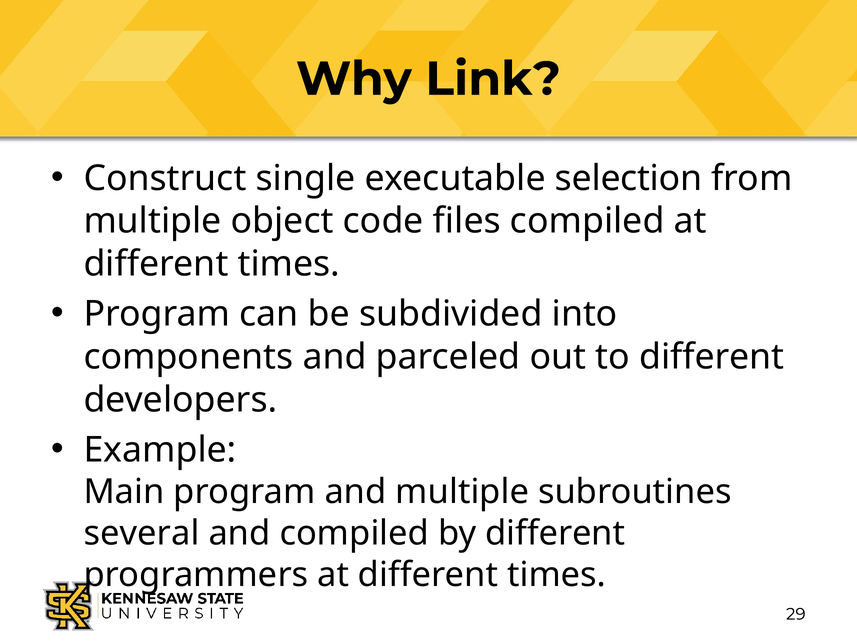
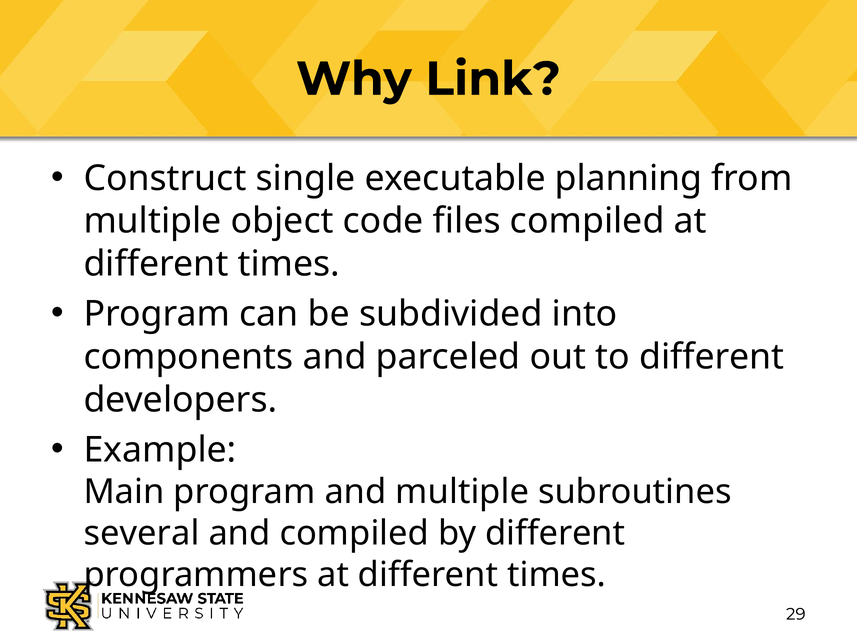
selection: selection -> planning (629, 178)
